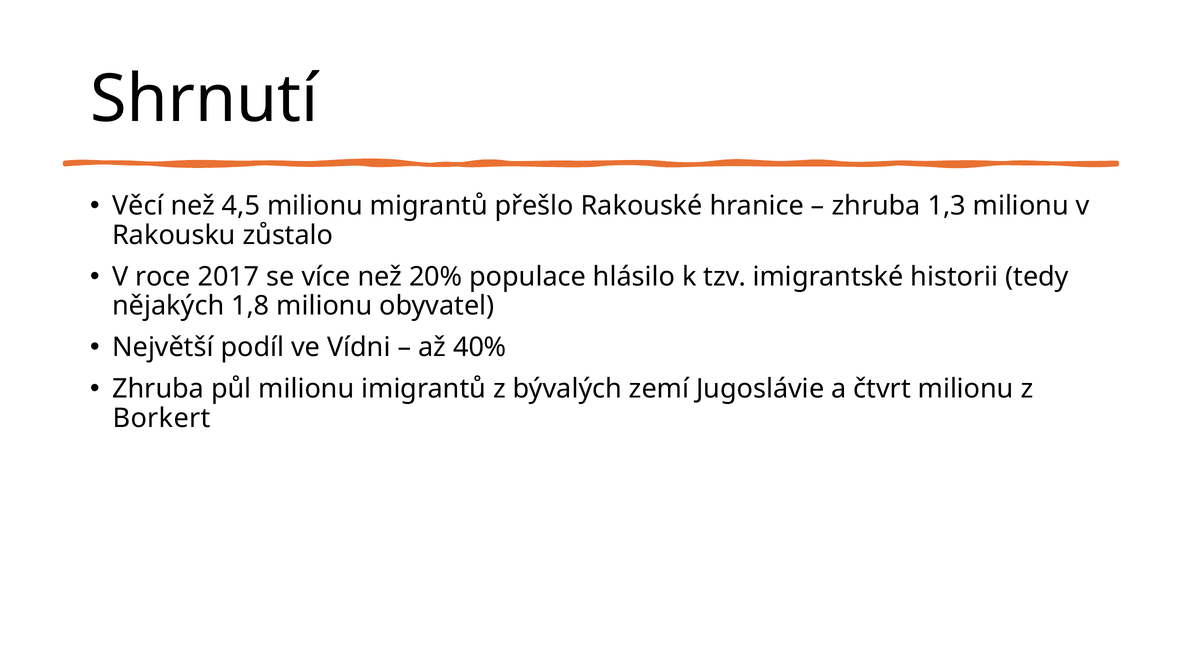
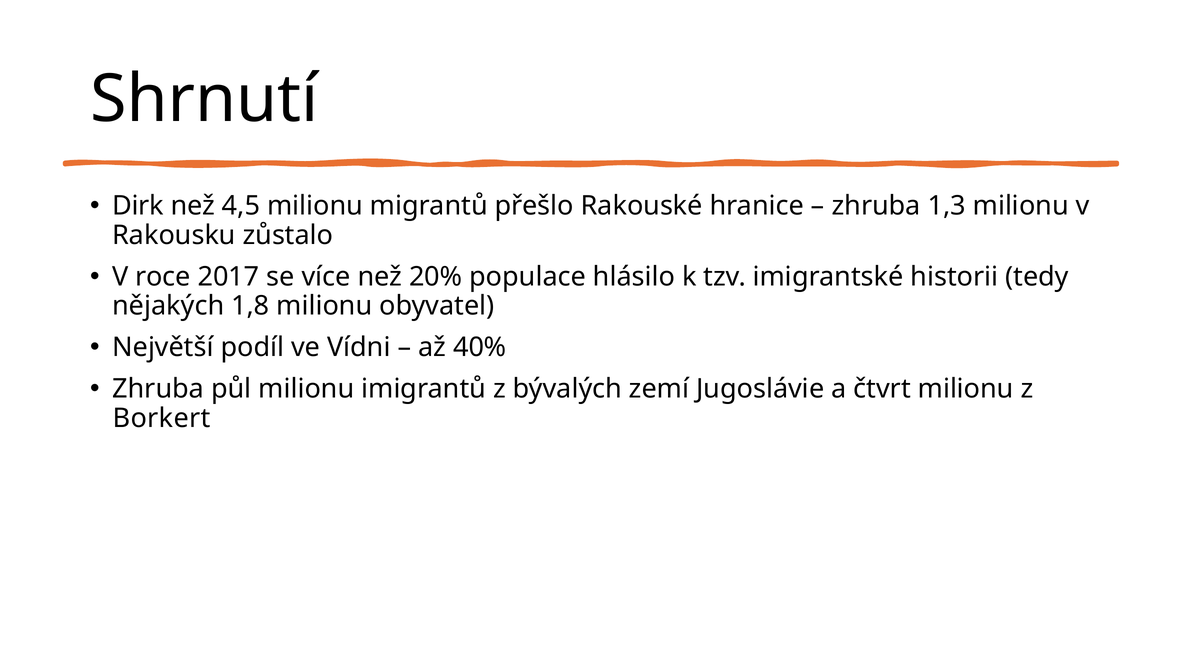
Věcí: Věcí -> Dirk (138, 206)
